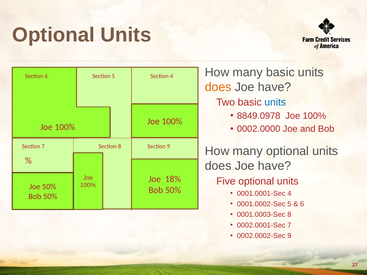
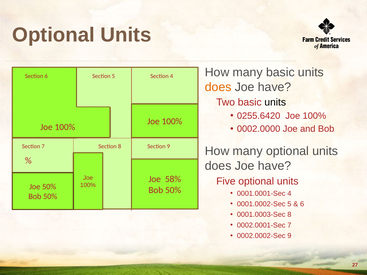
units colour: blue -> black (275, 102)
8849.0978: 8849.0978 -> 0255.6420 (259, 116)
18%: 18% -> 58% (173, 179)
